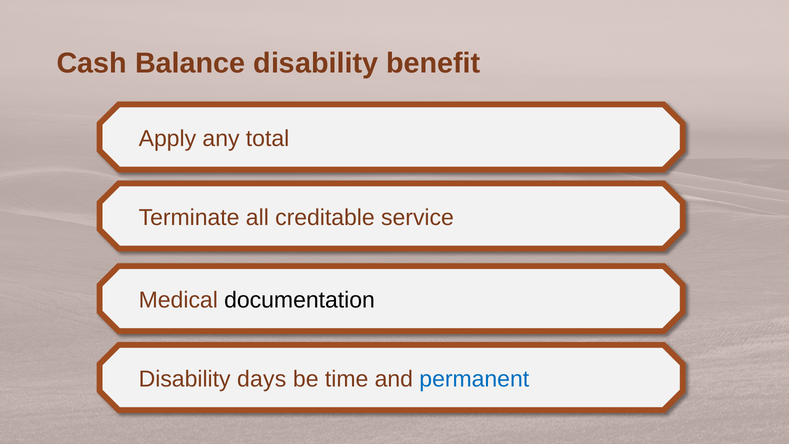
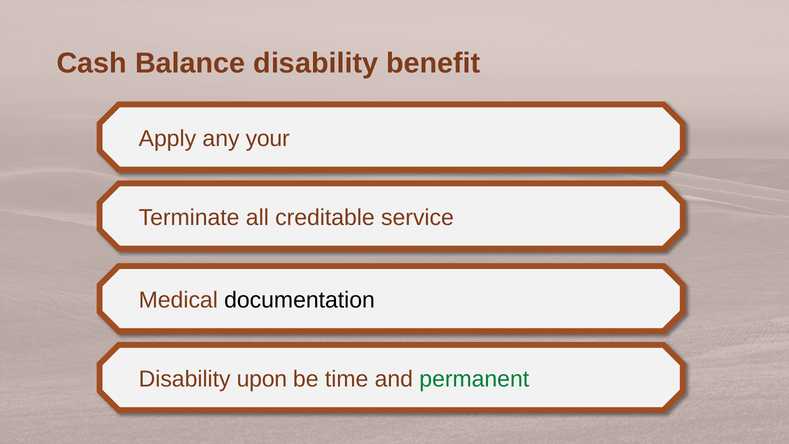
total: total -> your (268, 139)
days: days -> upon (262, 379)
permanent colour: blue -> green (474, 379)
